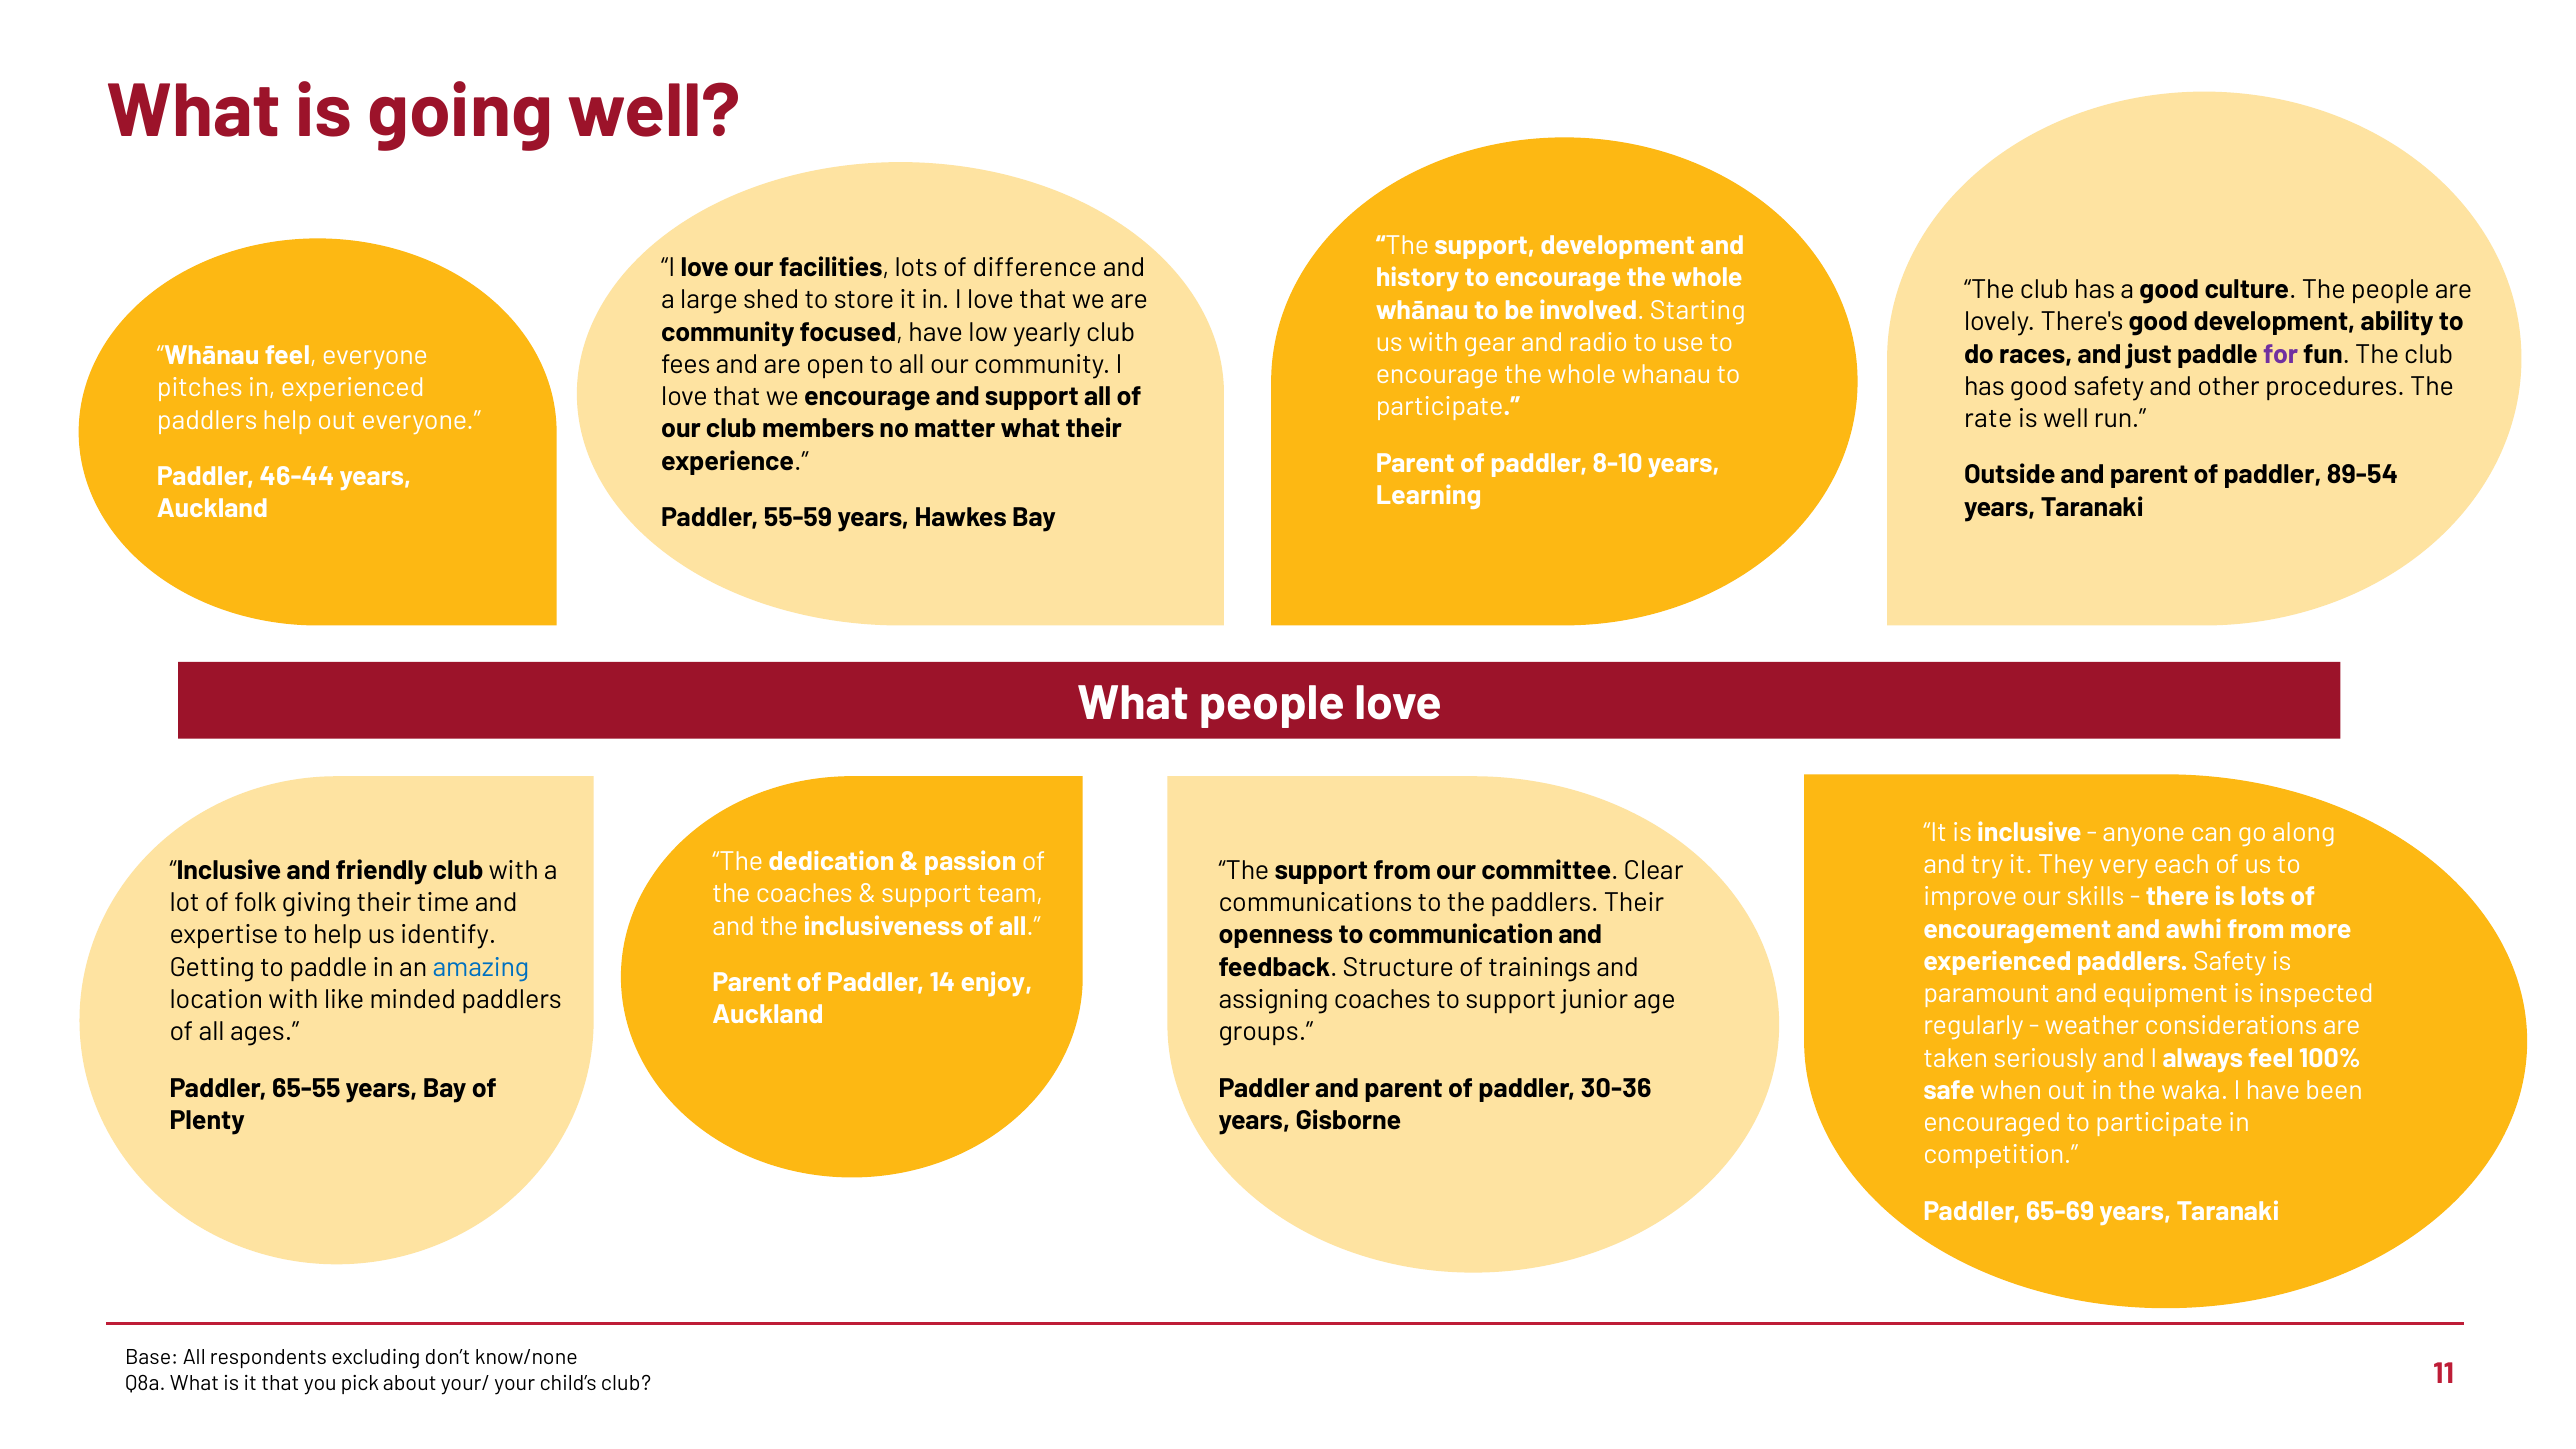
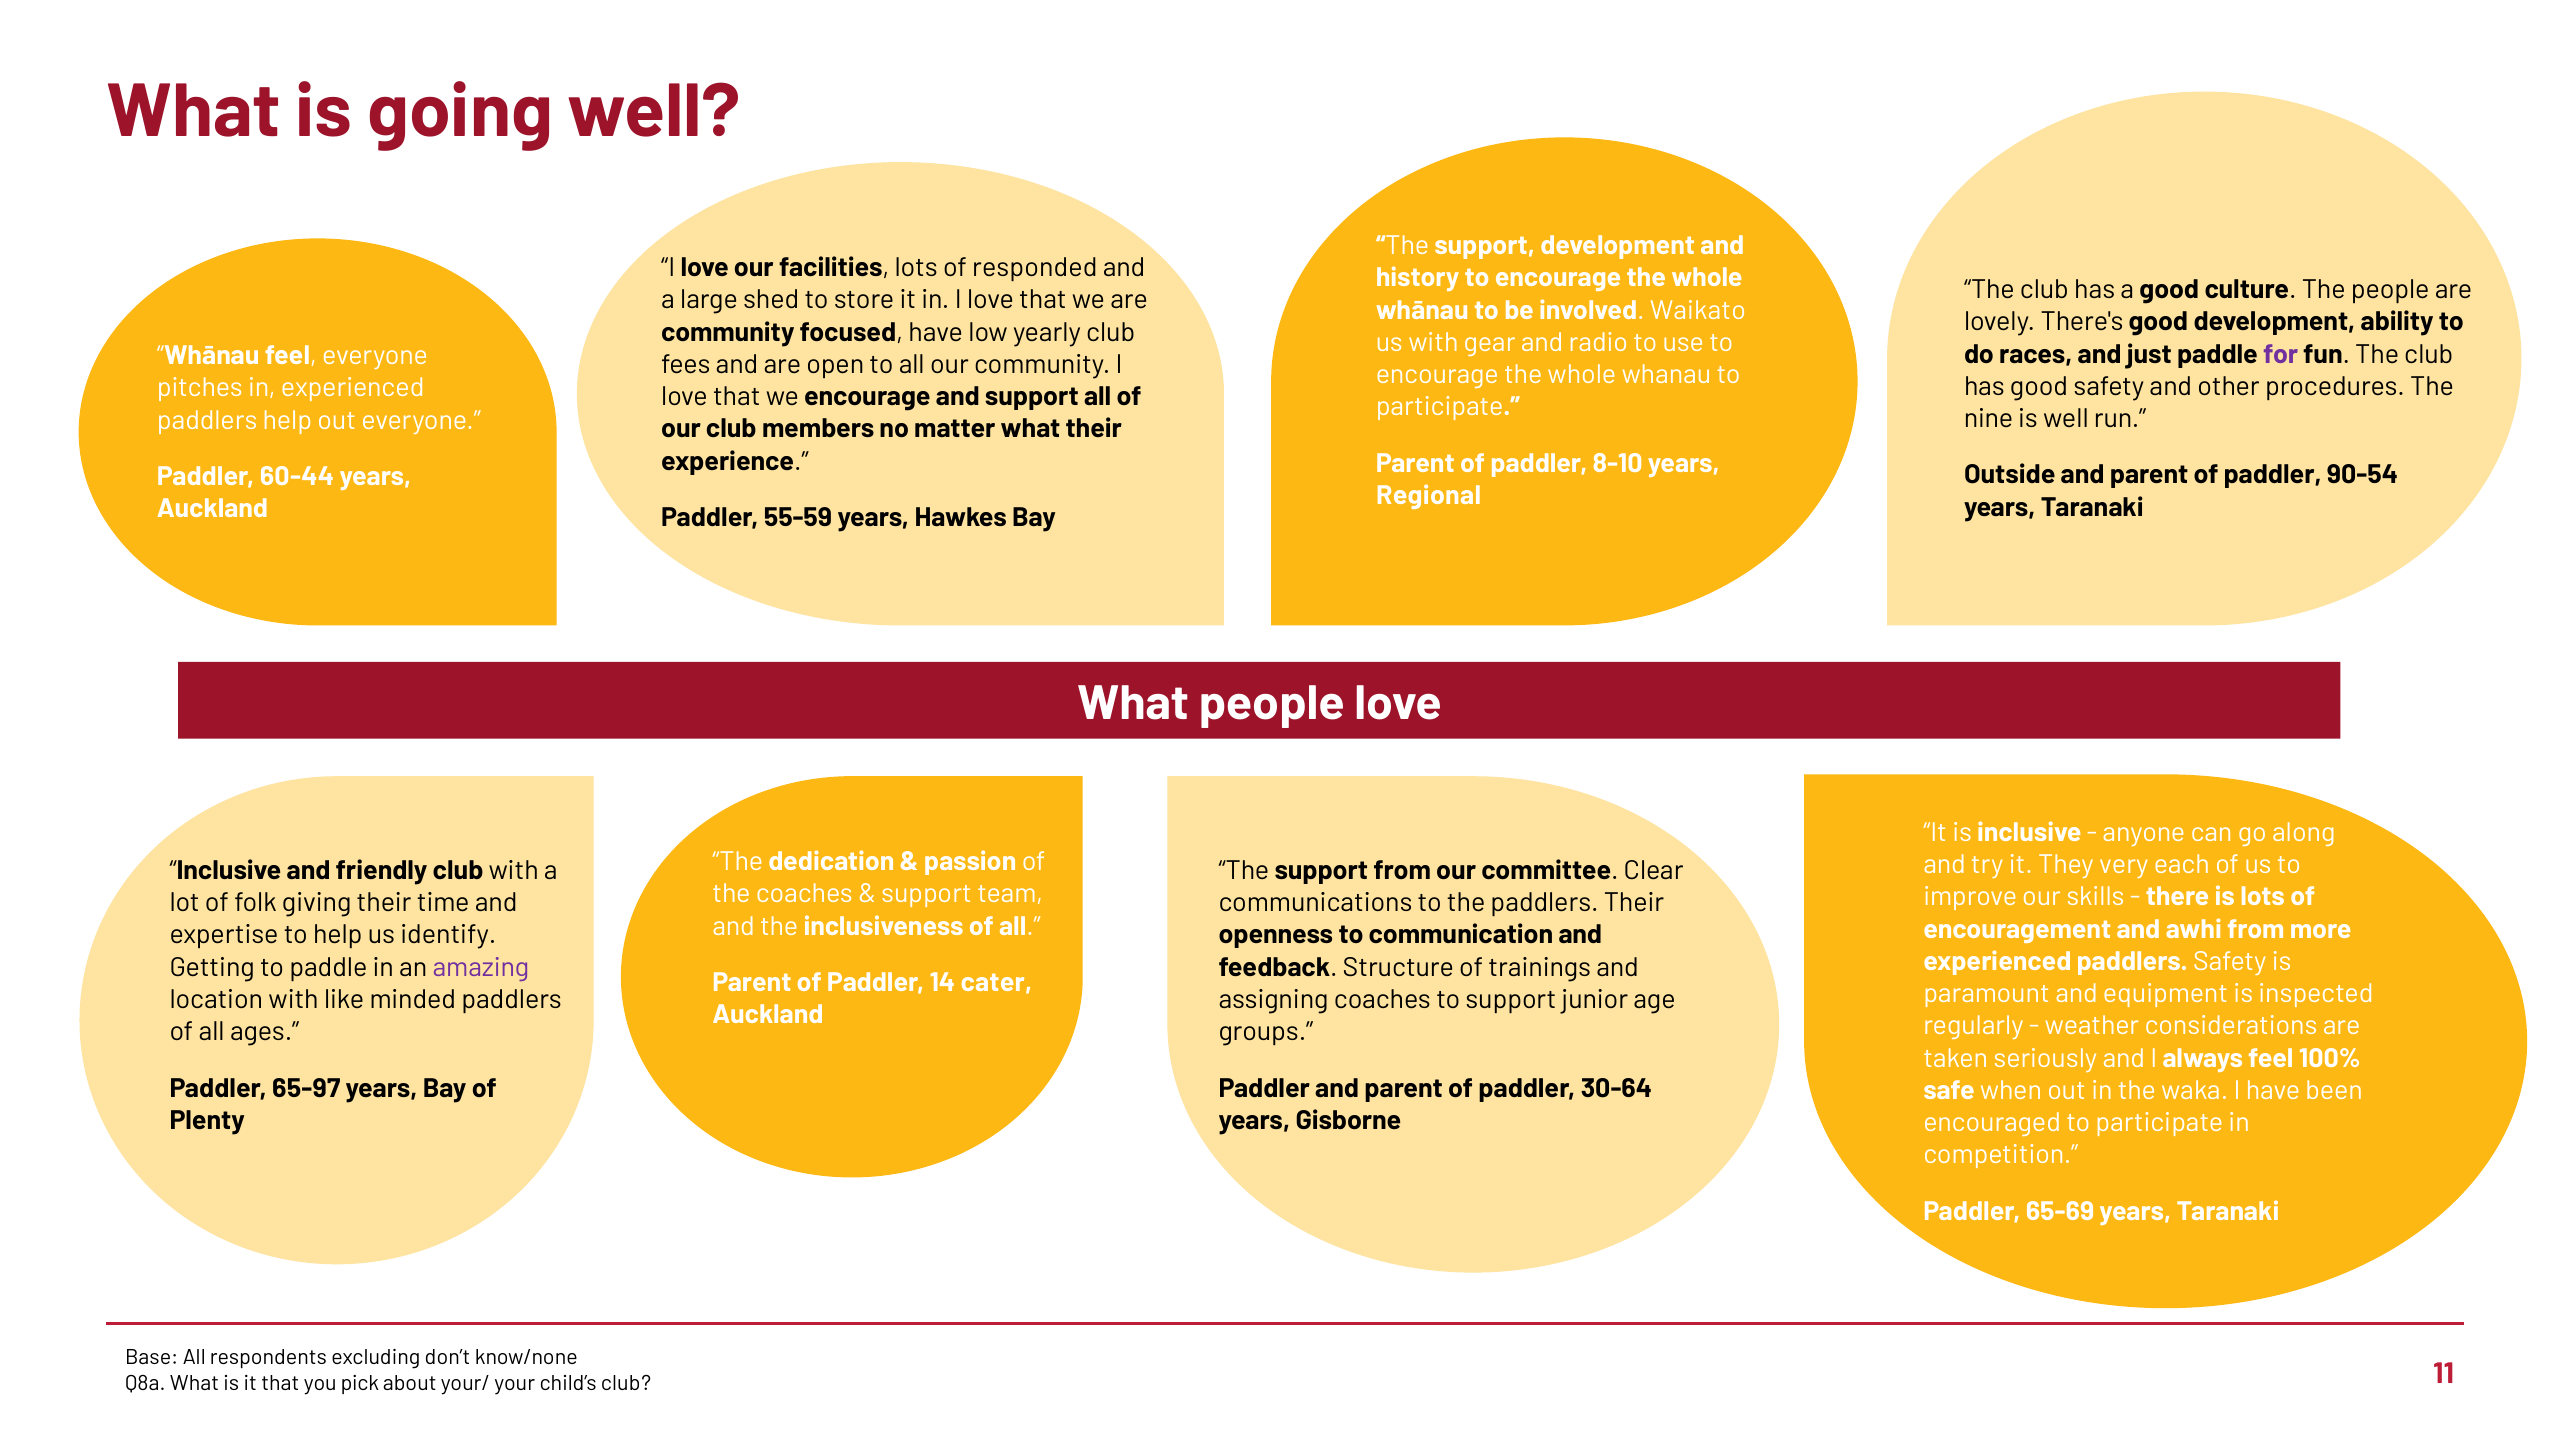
difference: difference -> responded (1035, 268)
Starting: Starting -> Waikato (1698, 310)
rate: rate -> nine (1989, 419)
89-54: 89-54 -> 90-54 (2363, 475)
46-44: 46-44 -> 60-44 (297, 477)
Learning: Learning -> Regional (1429, 496)
amazing colour: blue -> purple (481, 967)
enjoy: enjoy -> cater (996, 983)
30-36: 30-36 -> 30-64 (1616, 1088)
65-55: 65-55 -> 65-97 (306, 1088)
